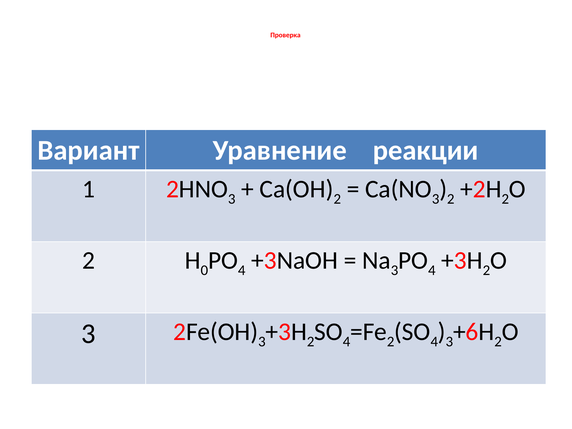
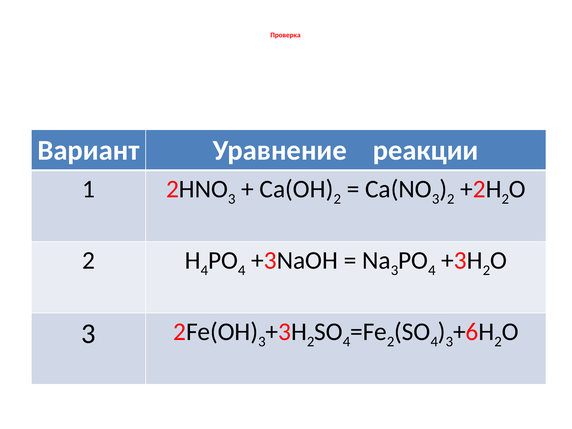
0: 0 -> 4 (204, 270)
